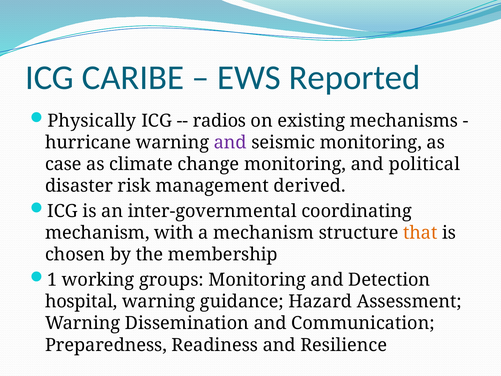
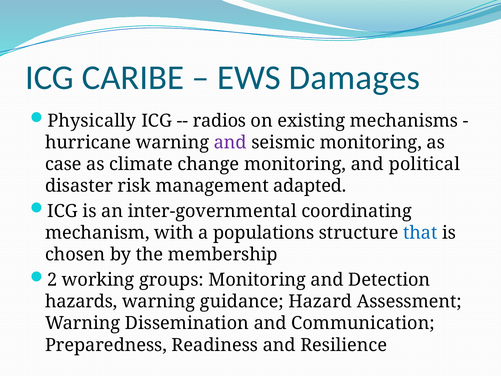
Reported: Reported -> Damages (354, 78)
derived: derived -> adapted (310, 186)
a mechanism: mechanism -> populations (264, 233)
that colour: orange -> blue (420, 233)
1: 1 -> 2 (52, 280)
hospital: hospital -> hazards (81, 301)
